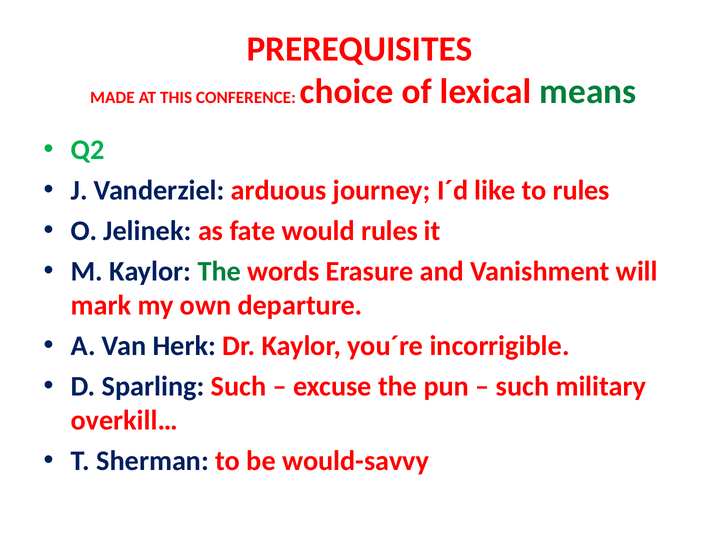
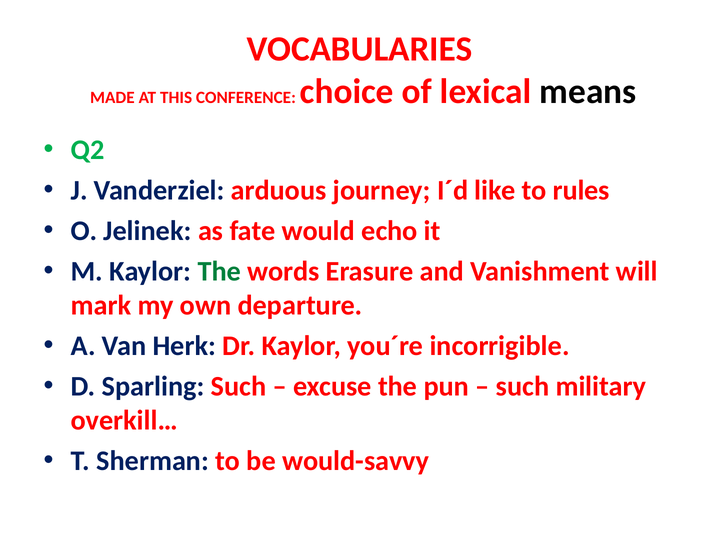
PREREQUISITES: PREREQUISITES -> VOCABULARIES (359, 49)
means colour: green -> black (588, 92)
would rules: rules -> echo (389, 231)
